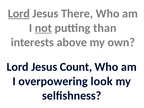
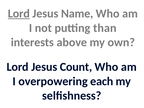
There: There -> Name (77, 14)
not underline: present -> none (43, 28)
look: look -> each (102, 81)
